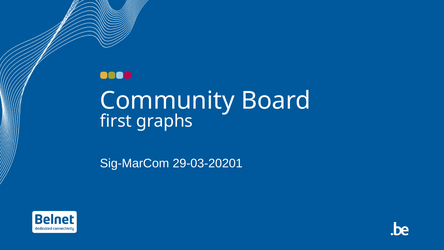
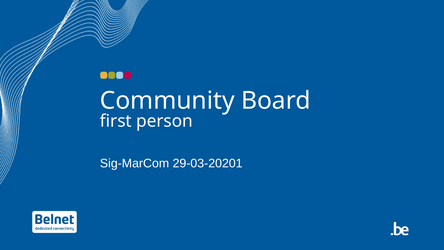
graphs: graphs -> person (165, 121)
